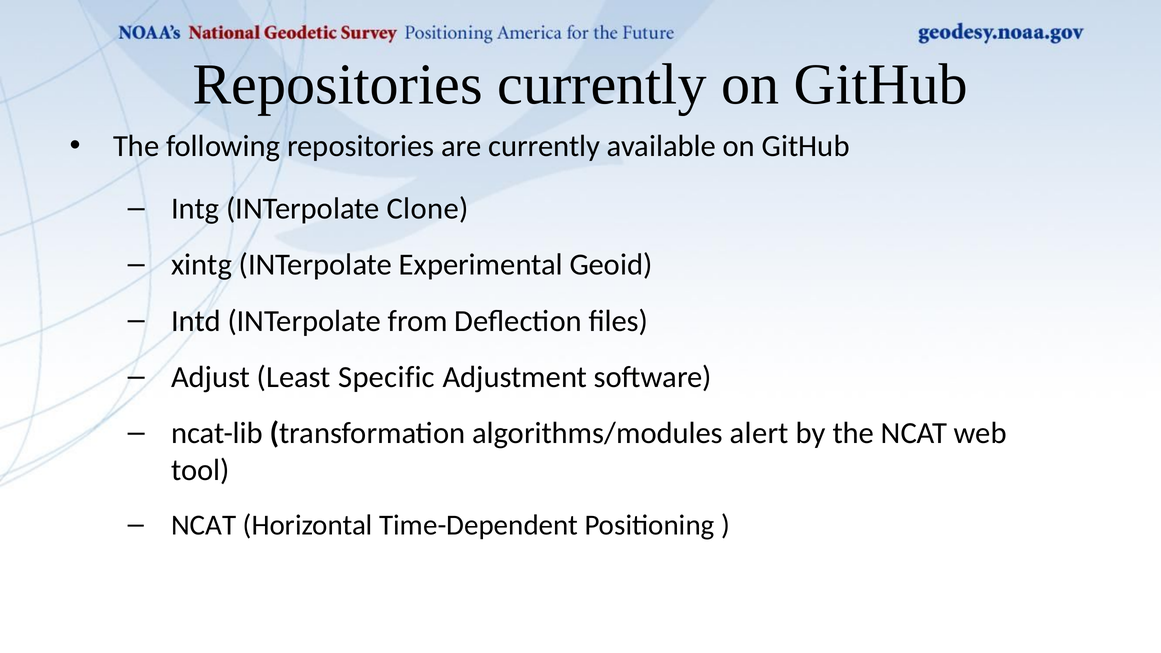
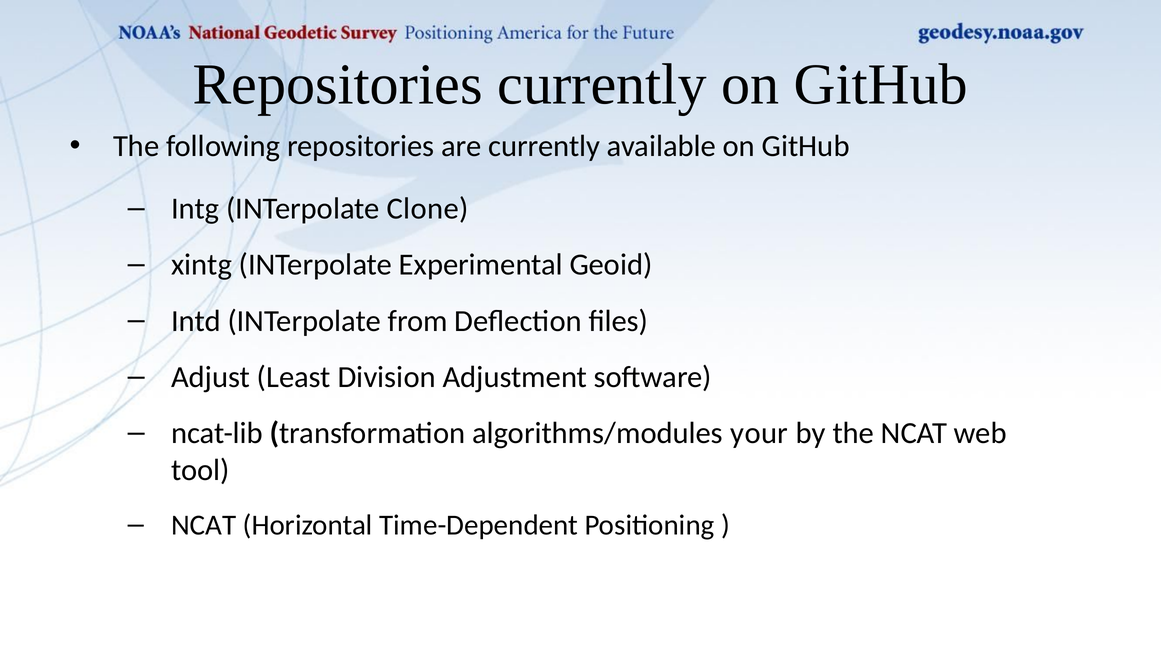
Specific: Specific -> Division (387, 377)
alert: alert -> your (759, 433)
